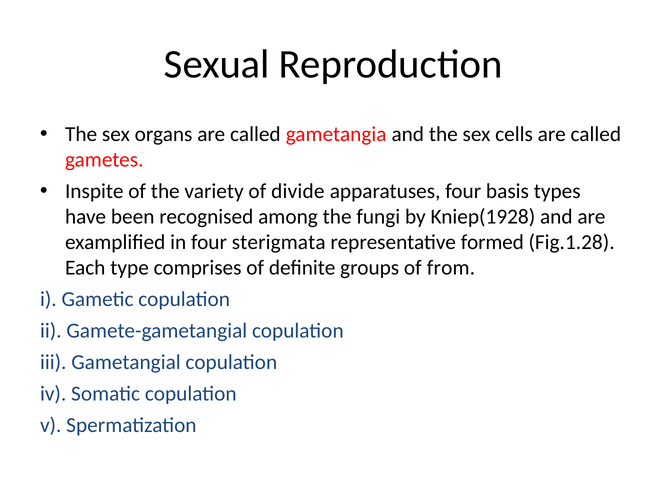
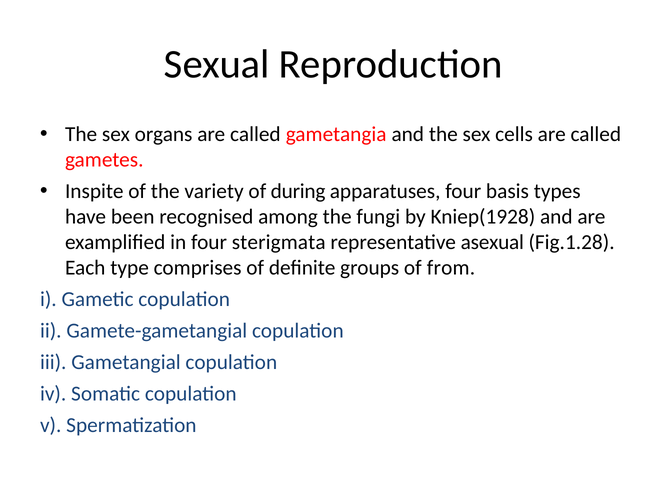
divide: divide -> during (298, 191)
formed: formed -> asexual (492, 242)
